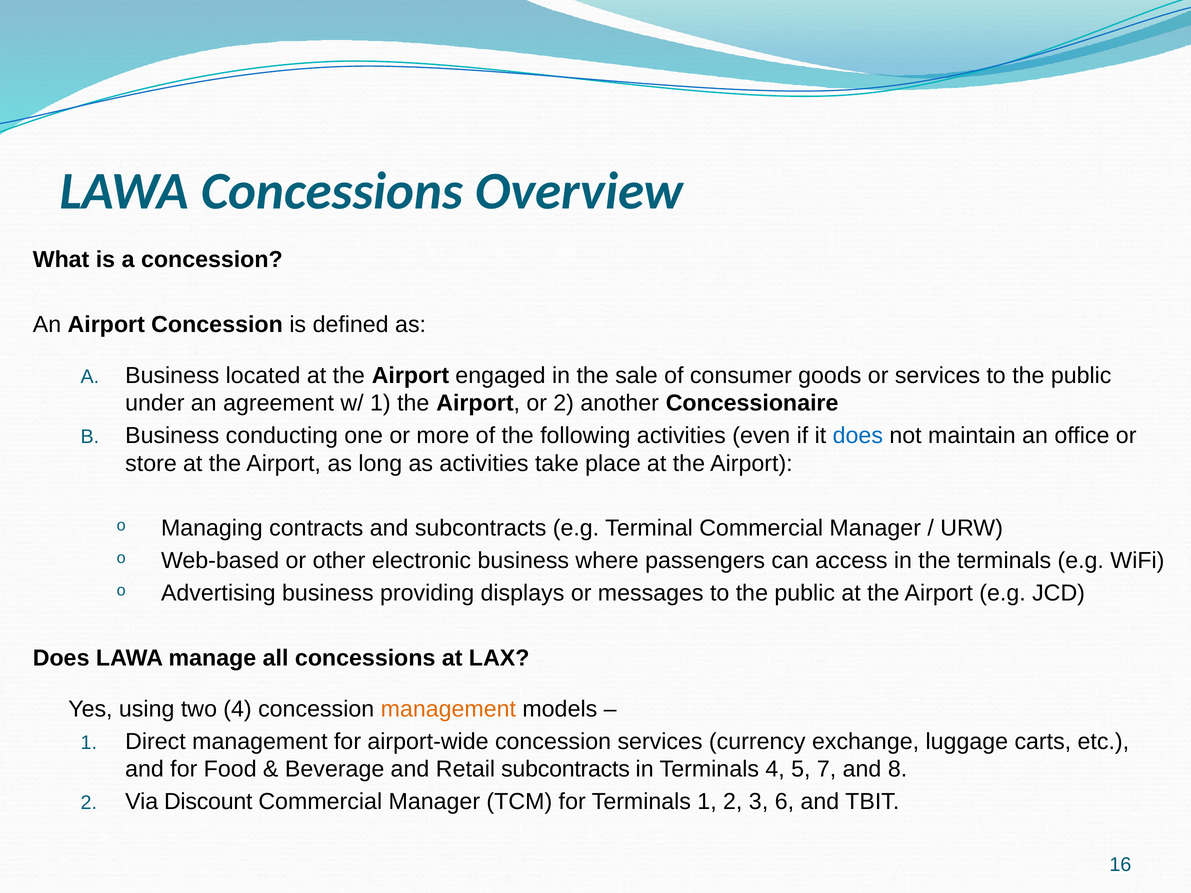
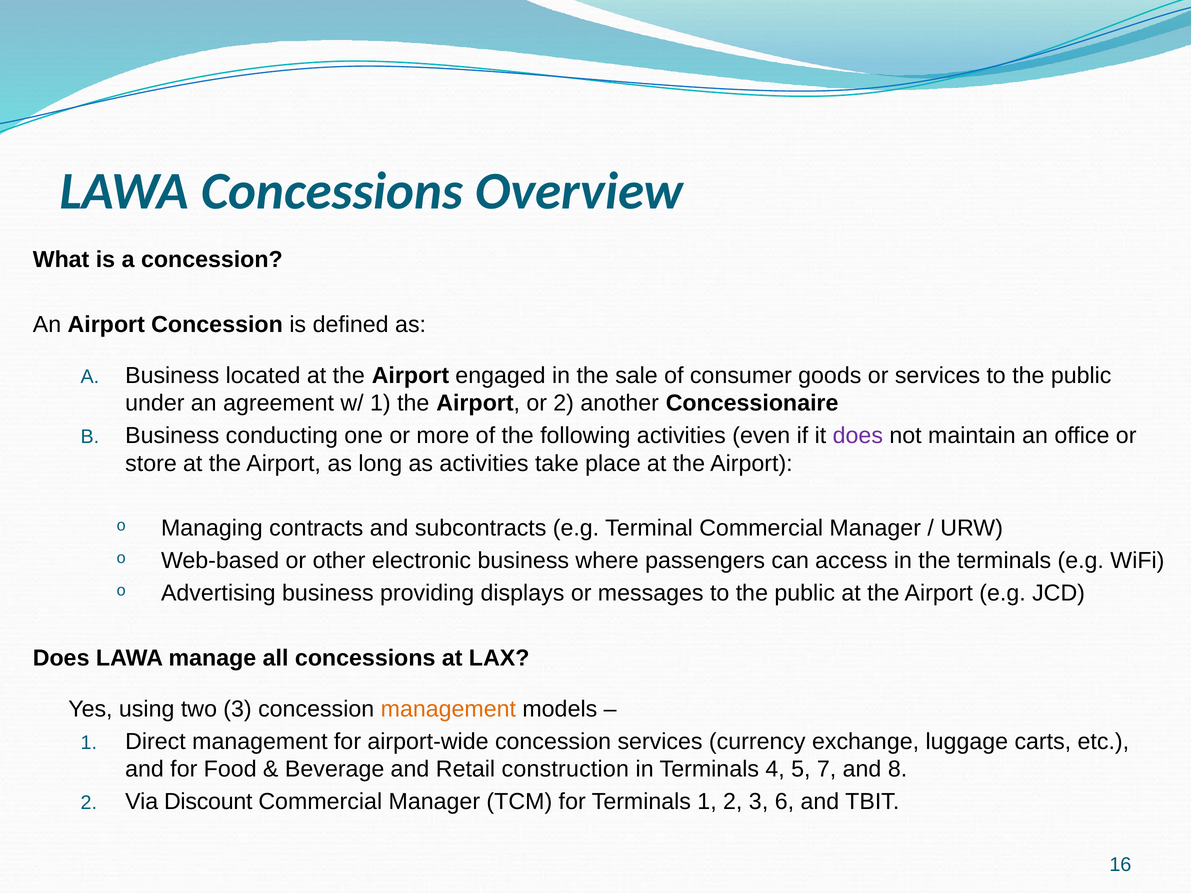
does colour: blue -> purple (858, 436)
two 4: 4 -> 3 (238, 709)
Retail subcontracts: subcontracts -> construction (565, 769)
